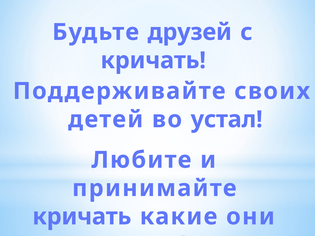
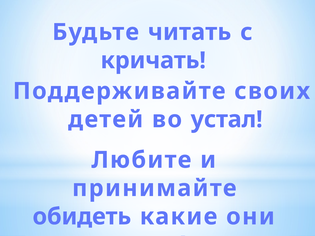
друзей: друзей -> читать (190, 32)
кричать: кричать -> обидеть (82, 217)
